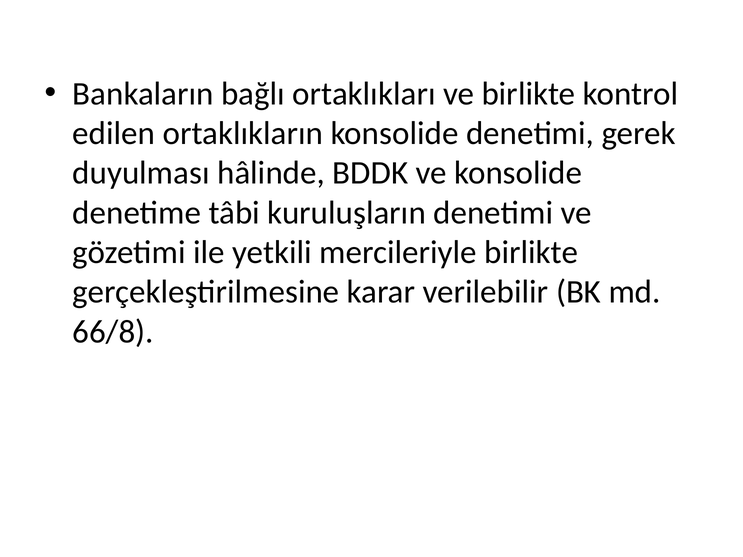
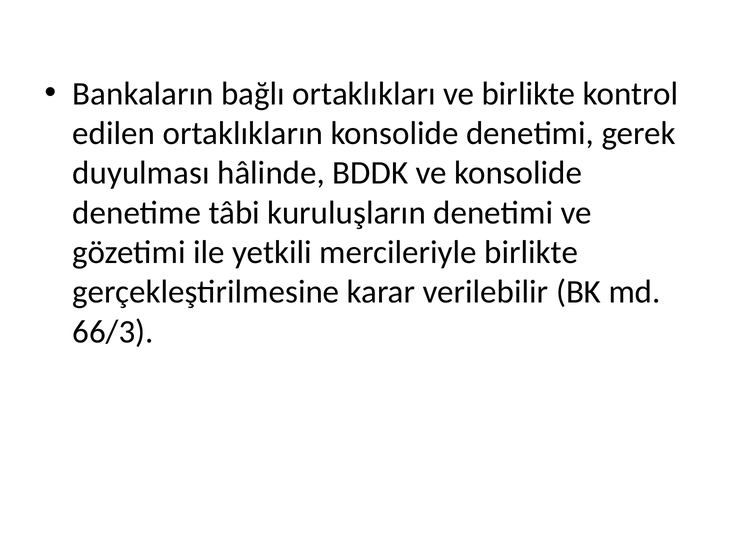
66/8: 66/8 -> 66/3 (113, 332)
